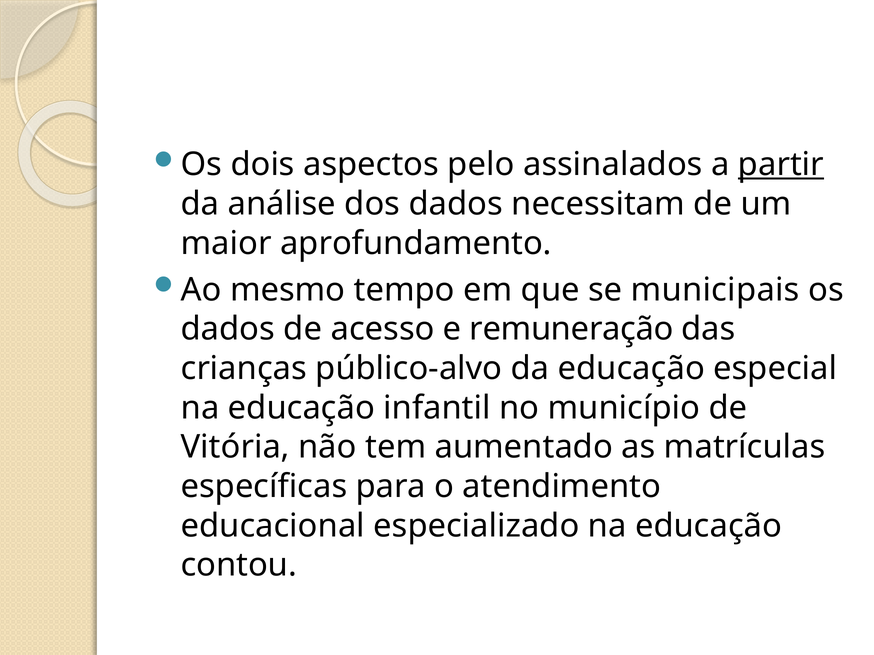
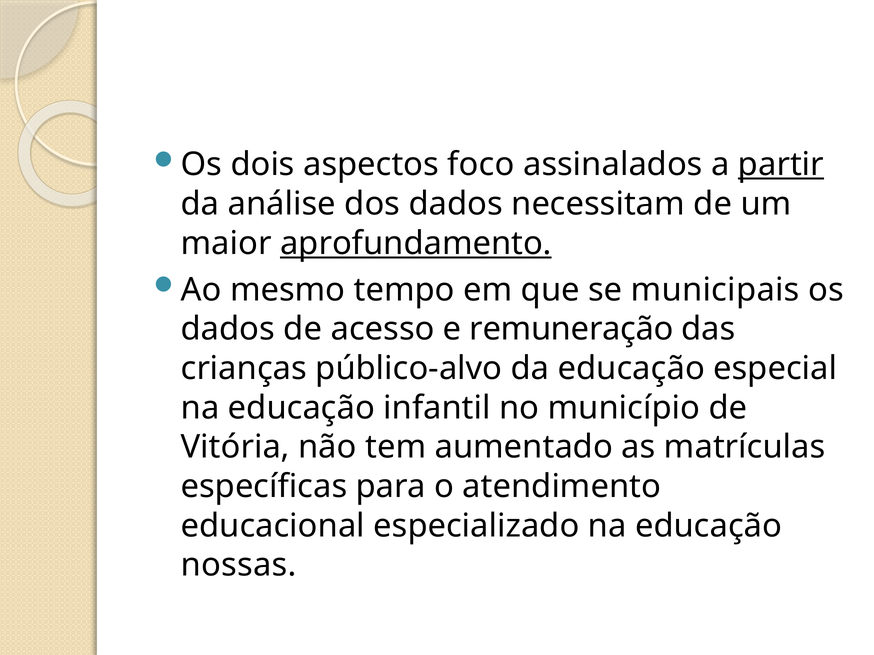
pelo: pelo -> foco (481, 165)
aprofundamento underline: none -> present (416, 243)
contou: contou -> nossas (239, 566)
